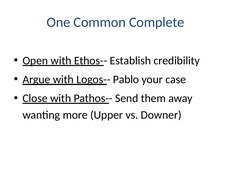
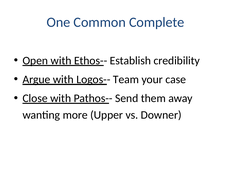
Pablo: Pablo -> Team (126, 80)
